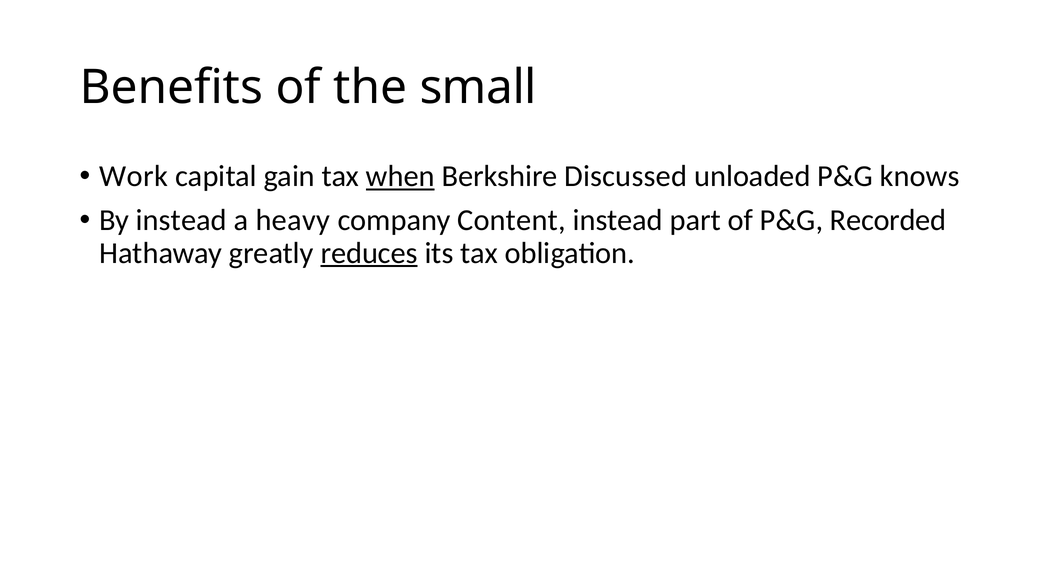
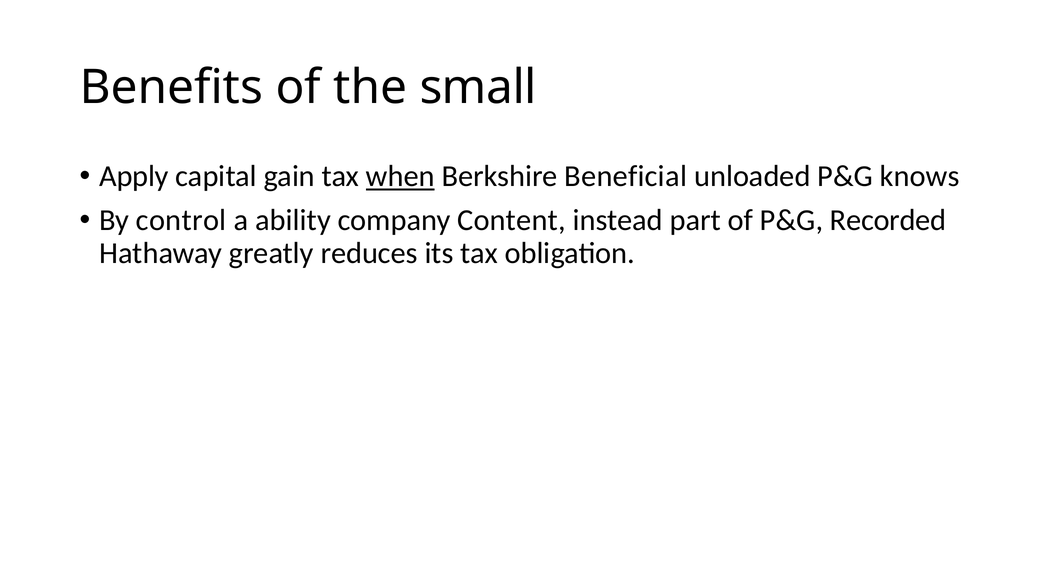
Work: Work -> Apply (134, 177)
Discussed: Discussed -> Beneficial (626, 177)
By instead: instead -> control (181, 220)
heavy: heavy -> ability (293, 220)
reduces underline: present -> none (369, 253)
